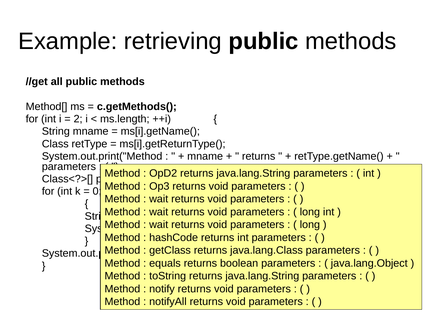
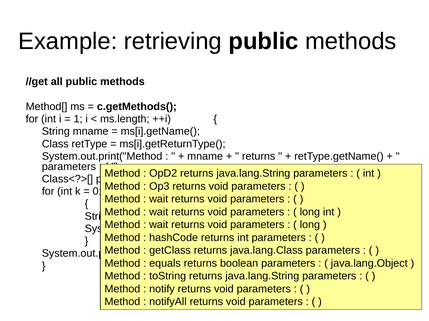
2: 2 -> 1 (78, 119)
